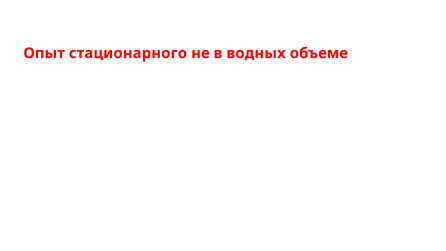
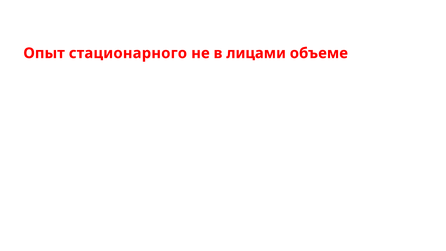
водных: водных -> лицами (256, 53)
